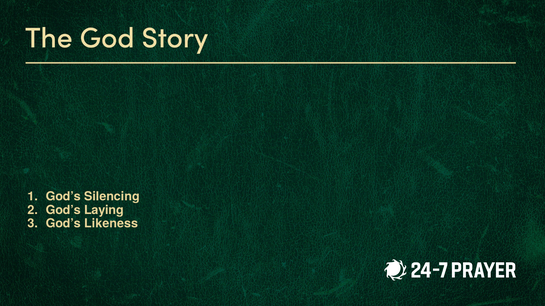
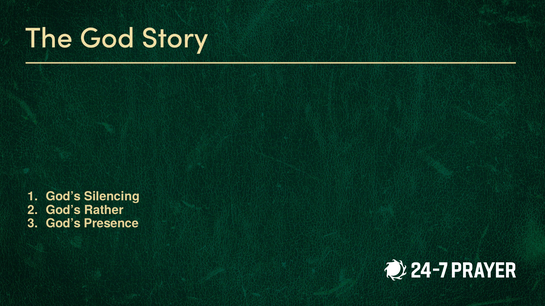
Laying: Laying -> Rather (104, 210)
Likeness: Likeness -> Presence (111, 224)
